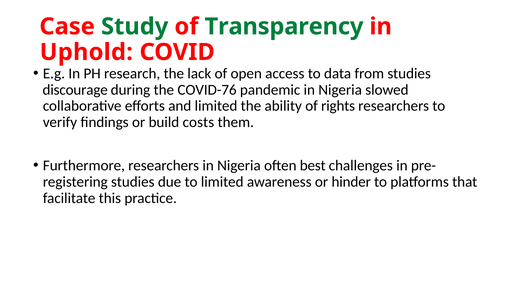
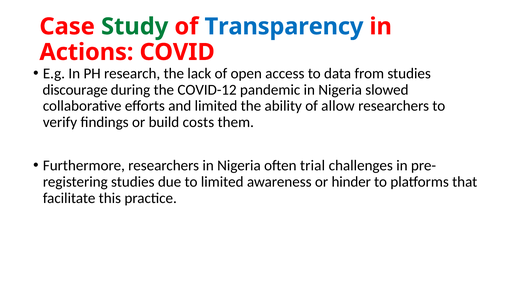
Transparency colour: green -> blue (284, 27)
Uphold: Uphold -> Actions (86, 52)
COVID-76: COVID-76 -> COVID-12 (207, 90)
rights: rights -> allow (338, 106)
best: best -> trial (313, 165)
